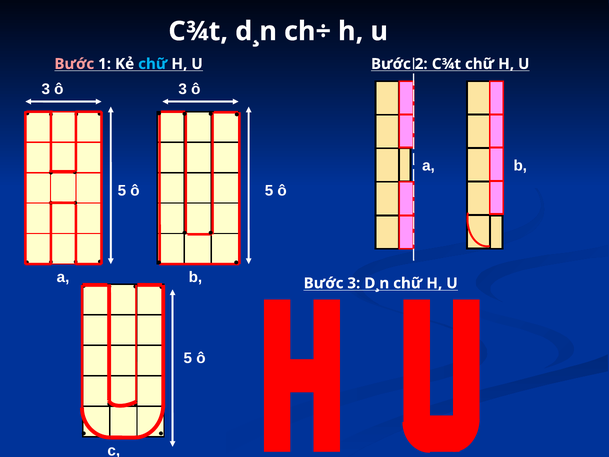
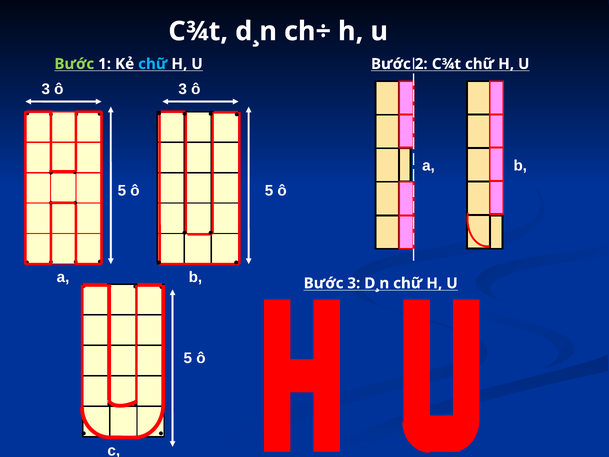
Bước colour: pink -> light green (74, 64)
